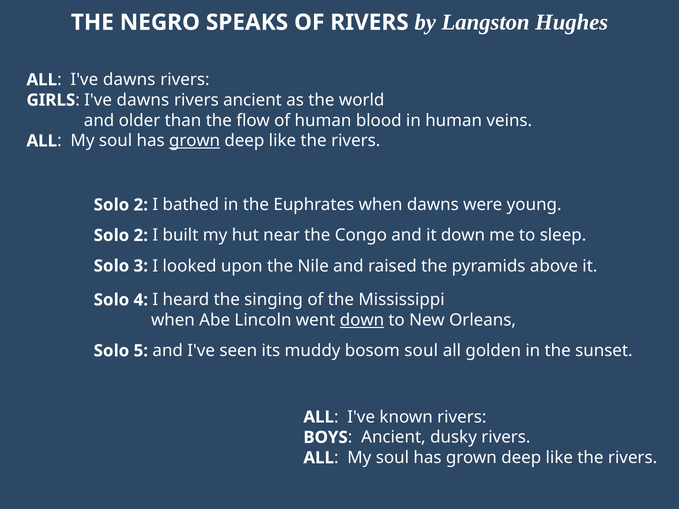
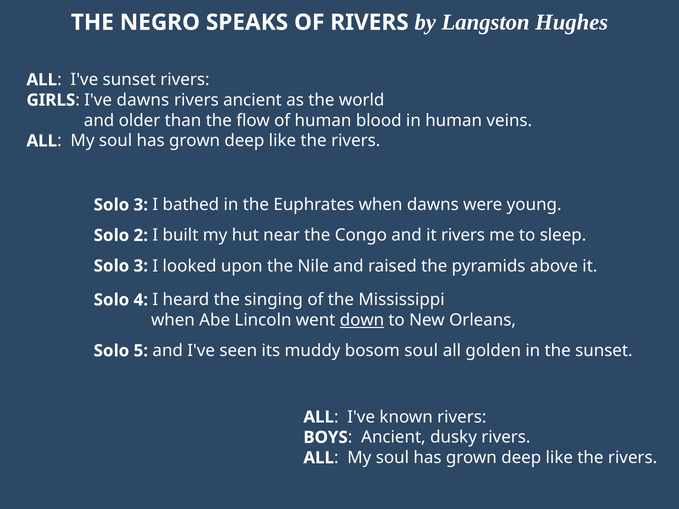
dawns: dawns -> sunset (129, 80)
grown underline: present -> none (195, 141)
2: 2 -> 3 (141, 205)
it down: down -> rivers (463, 235)
